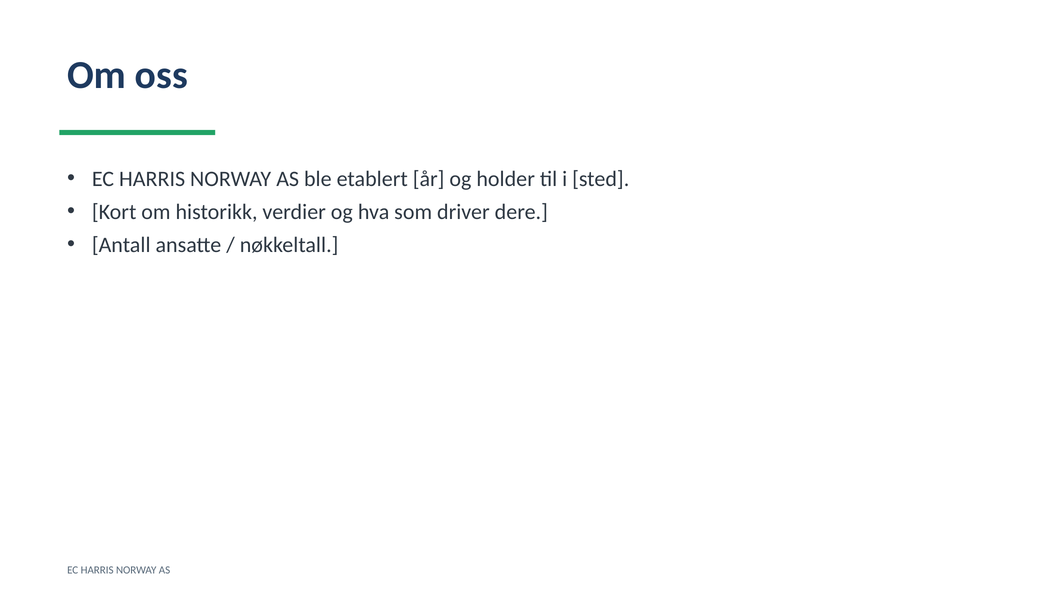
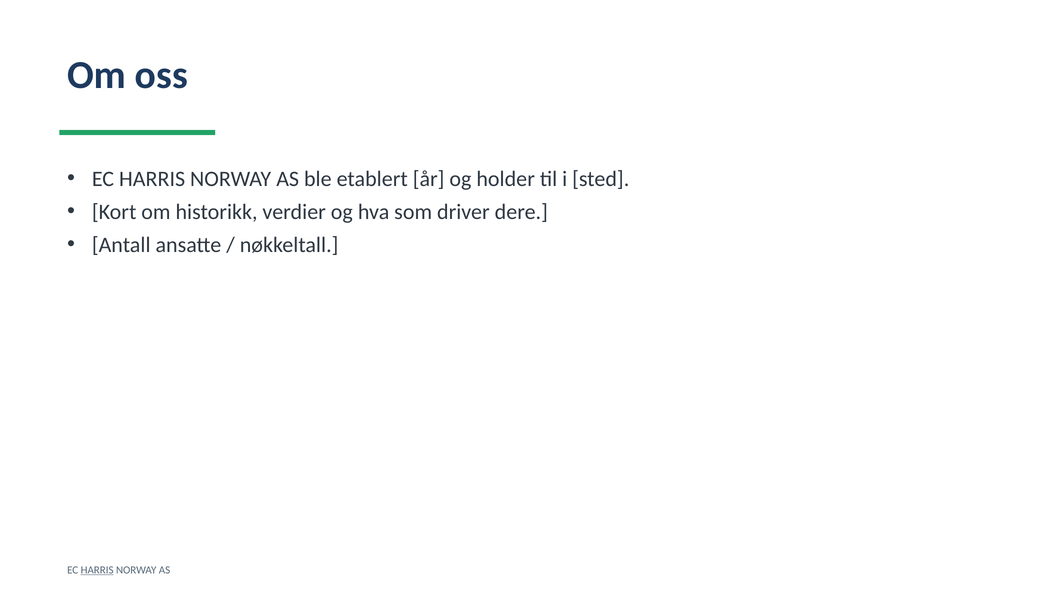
HARRIS underline: none -> present (97, 570)
